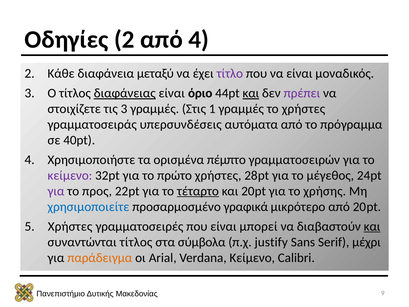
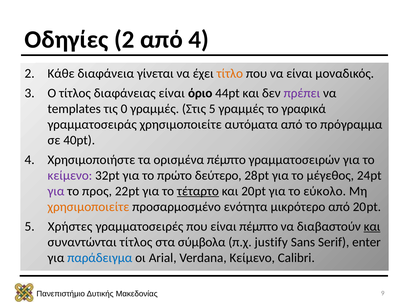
μεταξύ: μεταξύ -> γίνεται (155, 74)
τίτλο colour: purple -> orange (230, 74)
διαφάνειας underline: present -> none (125, 93)
και underline: present -> none (251, 93)
στοιχίζετε: στοιχίζετε -> templates (74, 109)
τις 3: 3 -> 0 (124, 109)
Στις 1: 1 -> 5 (212, 109)
το χρήστες: χρήστες -> γραφικά (304, 109)
γραμματοσειράς υπερσυνδέσεις: υπερσυνδέσεις -> χρησιμοποιείτε (181, 124)
πρώτο χρήστες: χρήστες -> δεύτερο (218, 175)
χρήσης: χρήσης -> εύκολο (325, 191)
χρησιμοποιείτε colour: blue -> orange (88, 207)
γραφικά: γραφικά -> ενότητα (246, 207)
είναι μπορεί: μπορεί -> πέμπτο (259, 226)
μέχρι: μέχρι -> enter (366, 242)
παράδειγμα colour: orange -> blue (100, 258)
